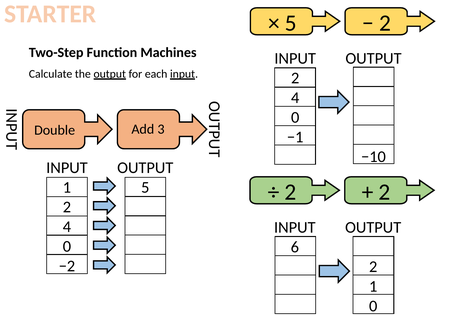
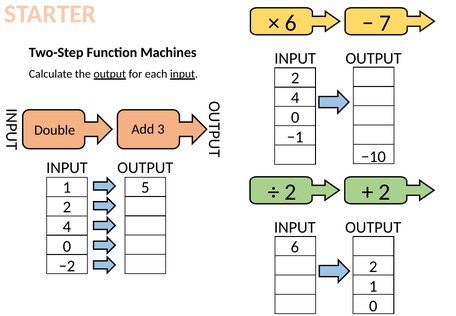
5: 5 -> 6 (291, 23)
2: 2 -> 7 (385, 23)
